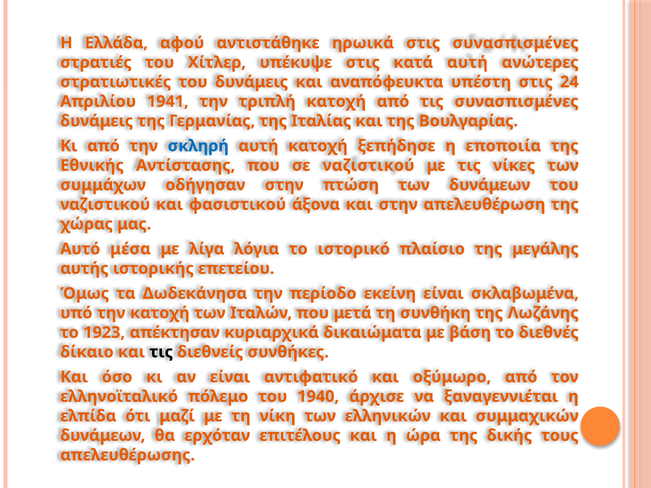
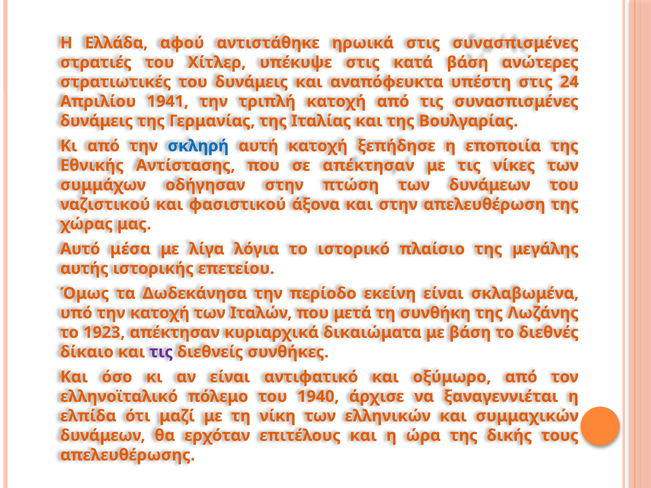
κατά αυτή: αυτή -> βάση (468, 62)
σε ναζιστικού: ναζιστικού -> απέκτησαν (368, 166)
τις colour: black -> purple (161, 352)
